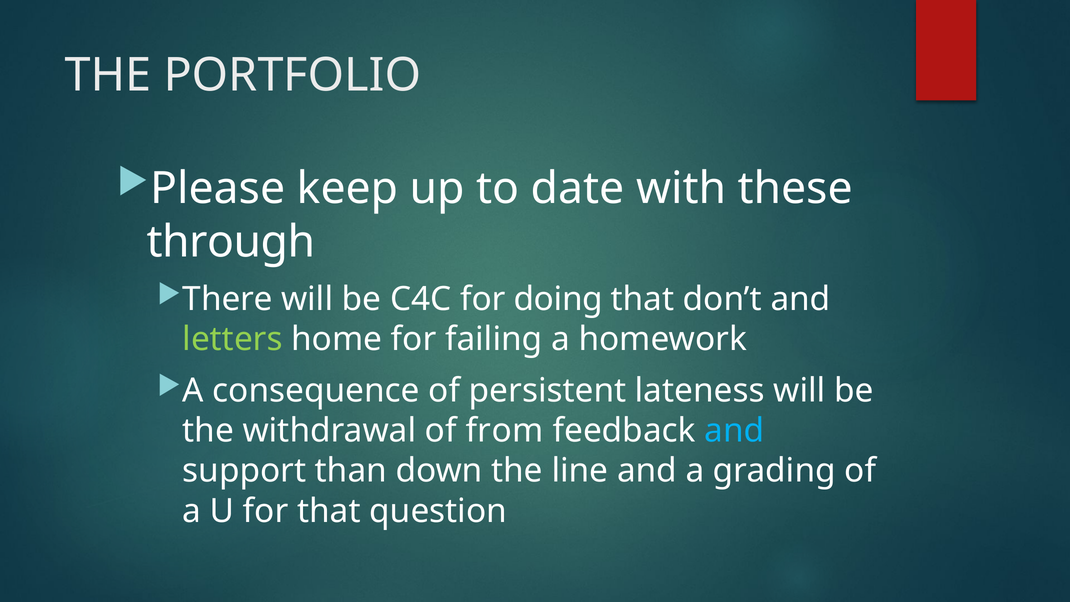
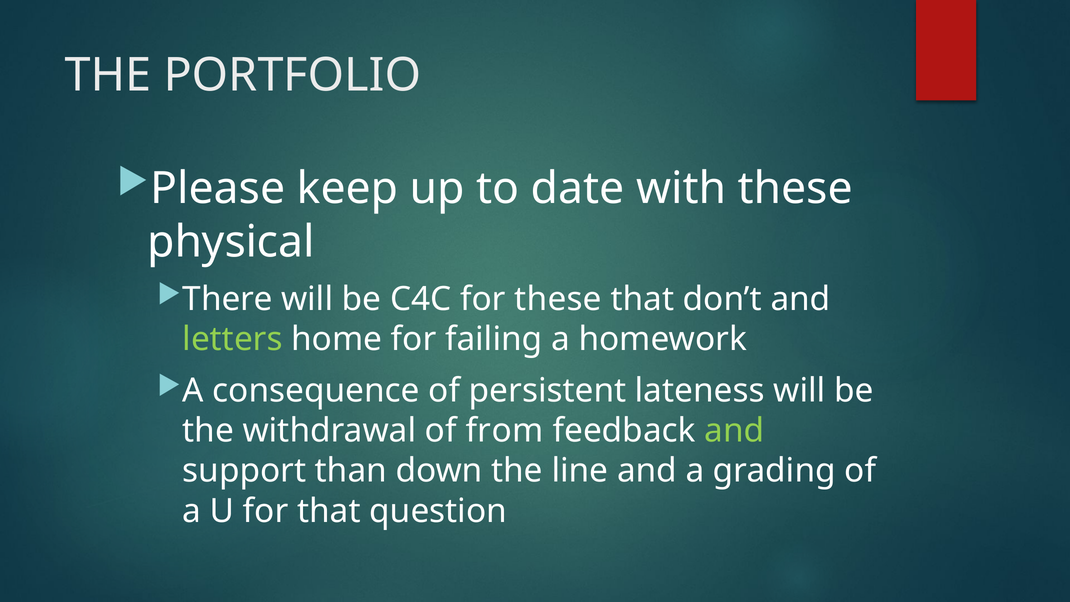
through: through -> physical (231, 242)
for doing: doing -> these (558, 299)
and colour: light blue -> light green (734, 431)
